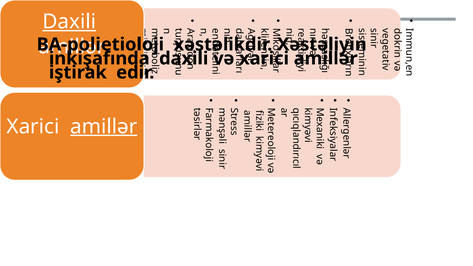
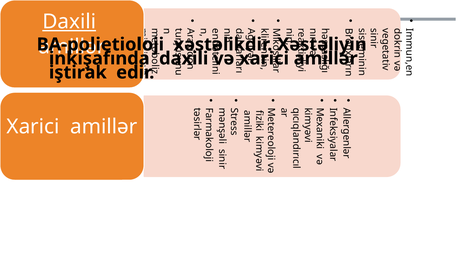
amillər underline: present -> none (104, 127)
